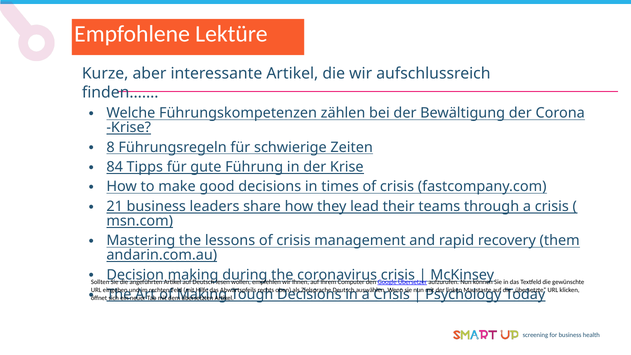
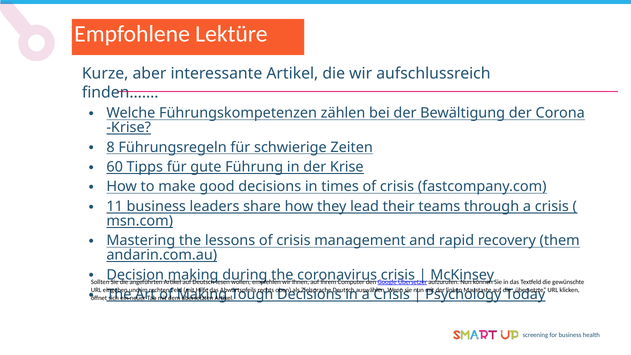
84: 84 -> 60 (115, 167)
21: 21 -> 11 (115, 206)
